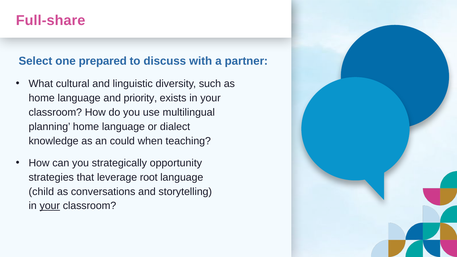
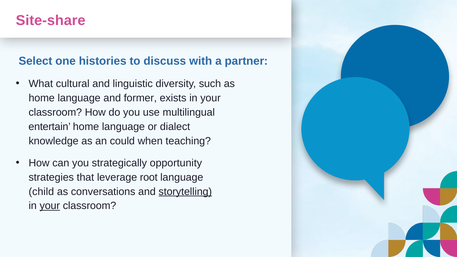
Full-share: Full-share -> Site-share (51, 20)
prepared: prepared -> histories (103, 61)
priority: priority -> former (140, 98)
planning: planning -> entertain (50, 127)
storytelling underline: none -> present (185, 192)
